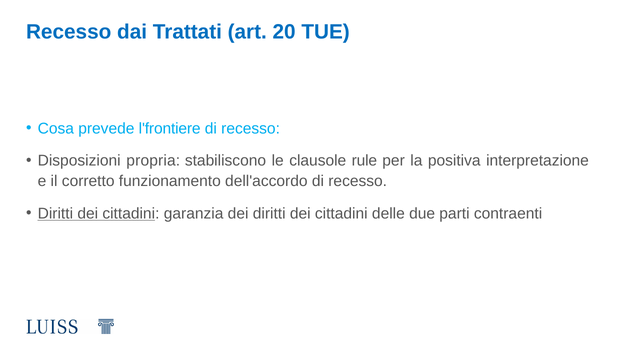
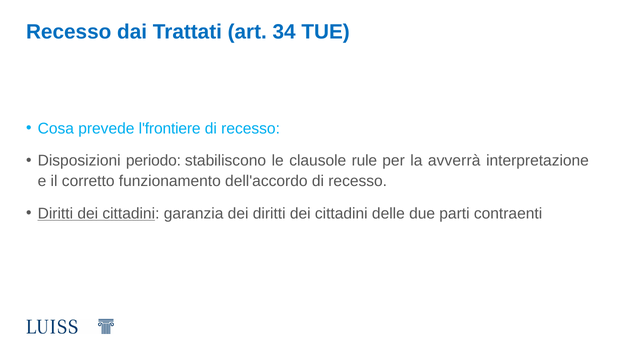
20: 20 -> 34 (284, 32)
propria: propria -> periodo (153, 161)
positiva: positiva -> avverrà (454, 161)
